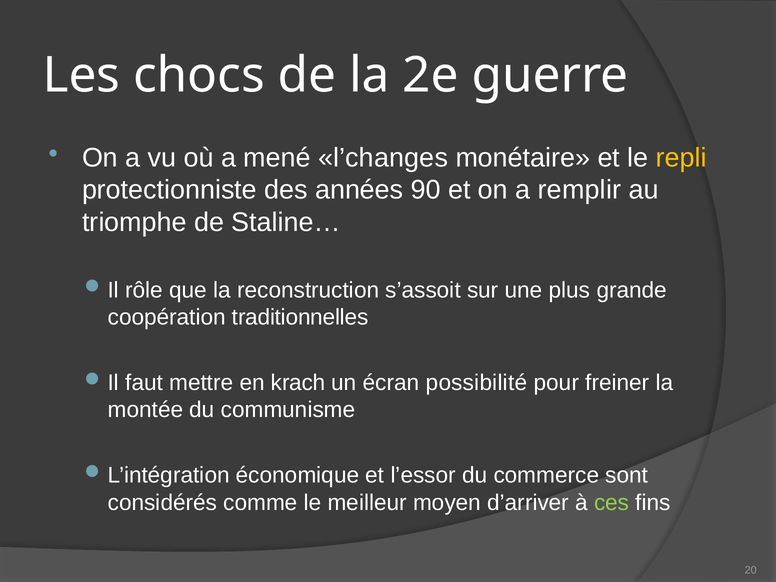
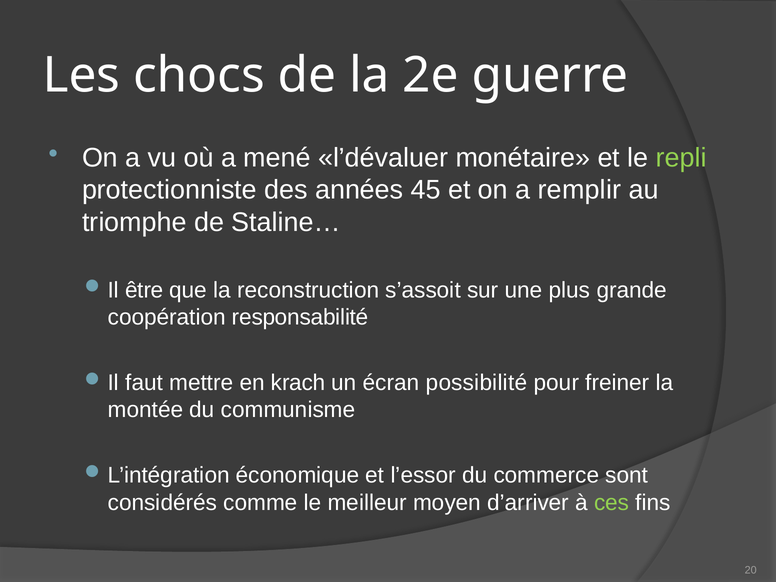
l’changes: l’changes -> l’dévaluer (383, 158)
repli colour: yellow -> light green (681, 158)
90: 90 -> 45 (426, 190)
rôle: rôle -> être (144, 290)
traditionnelles: traditionnelles -> responsabilité (300, 317)
